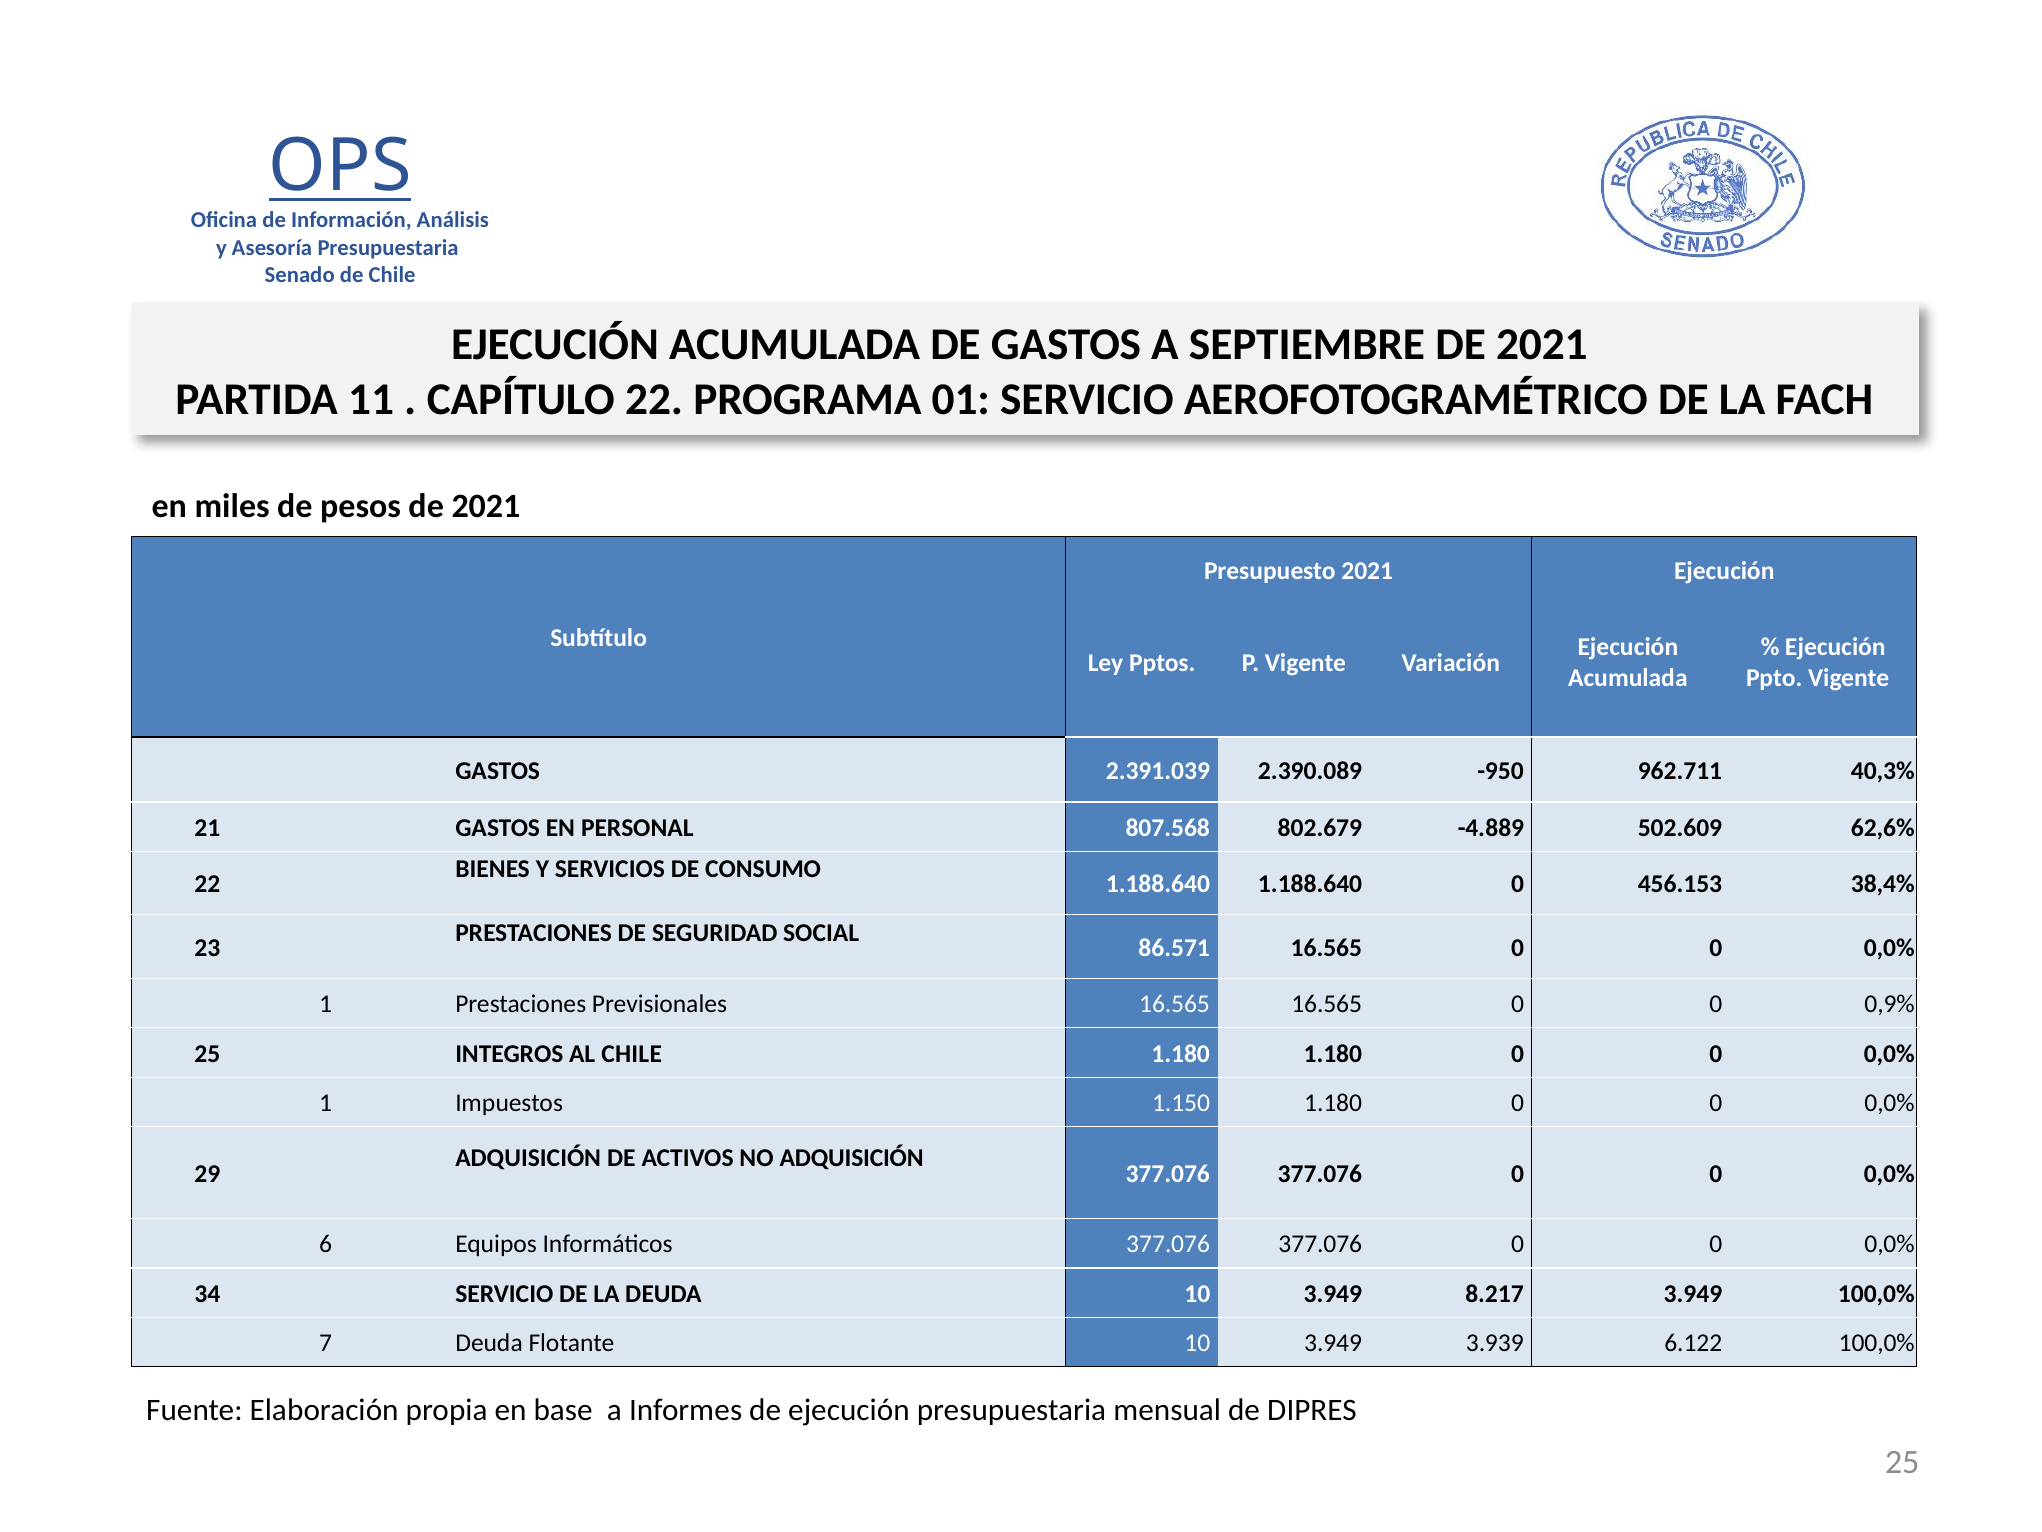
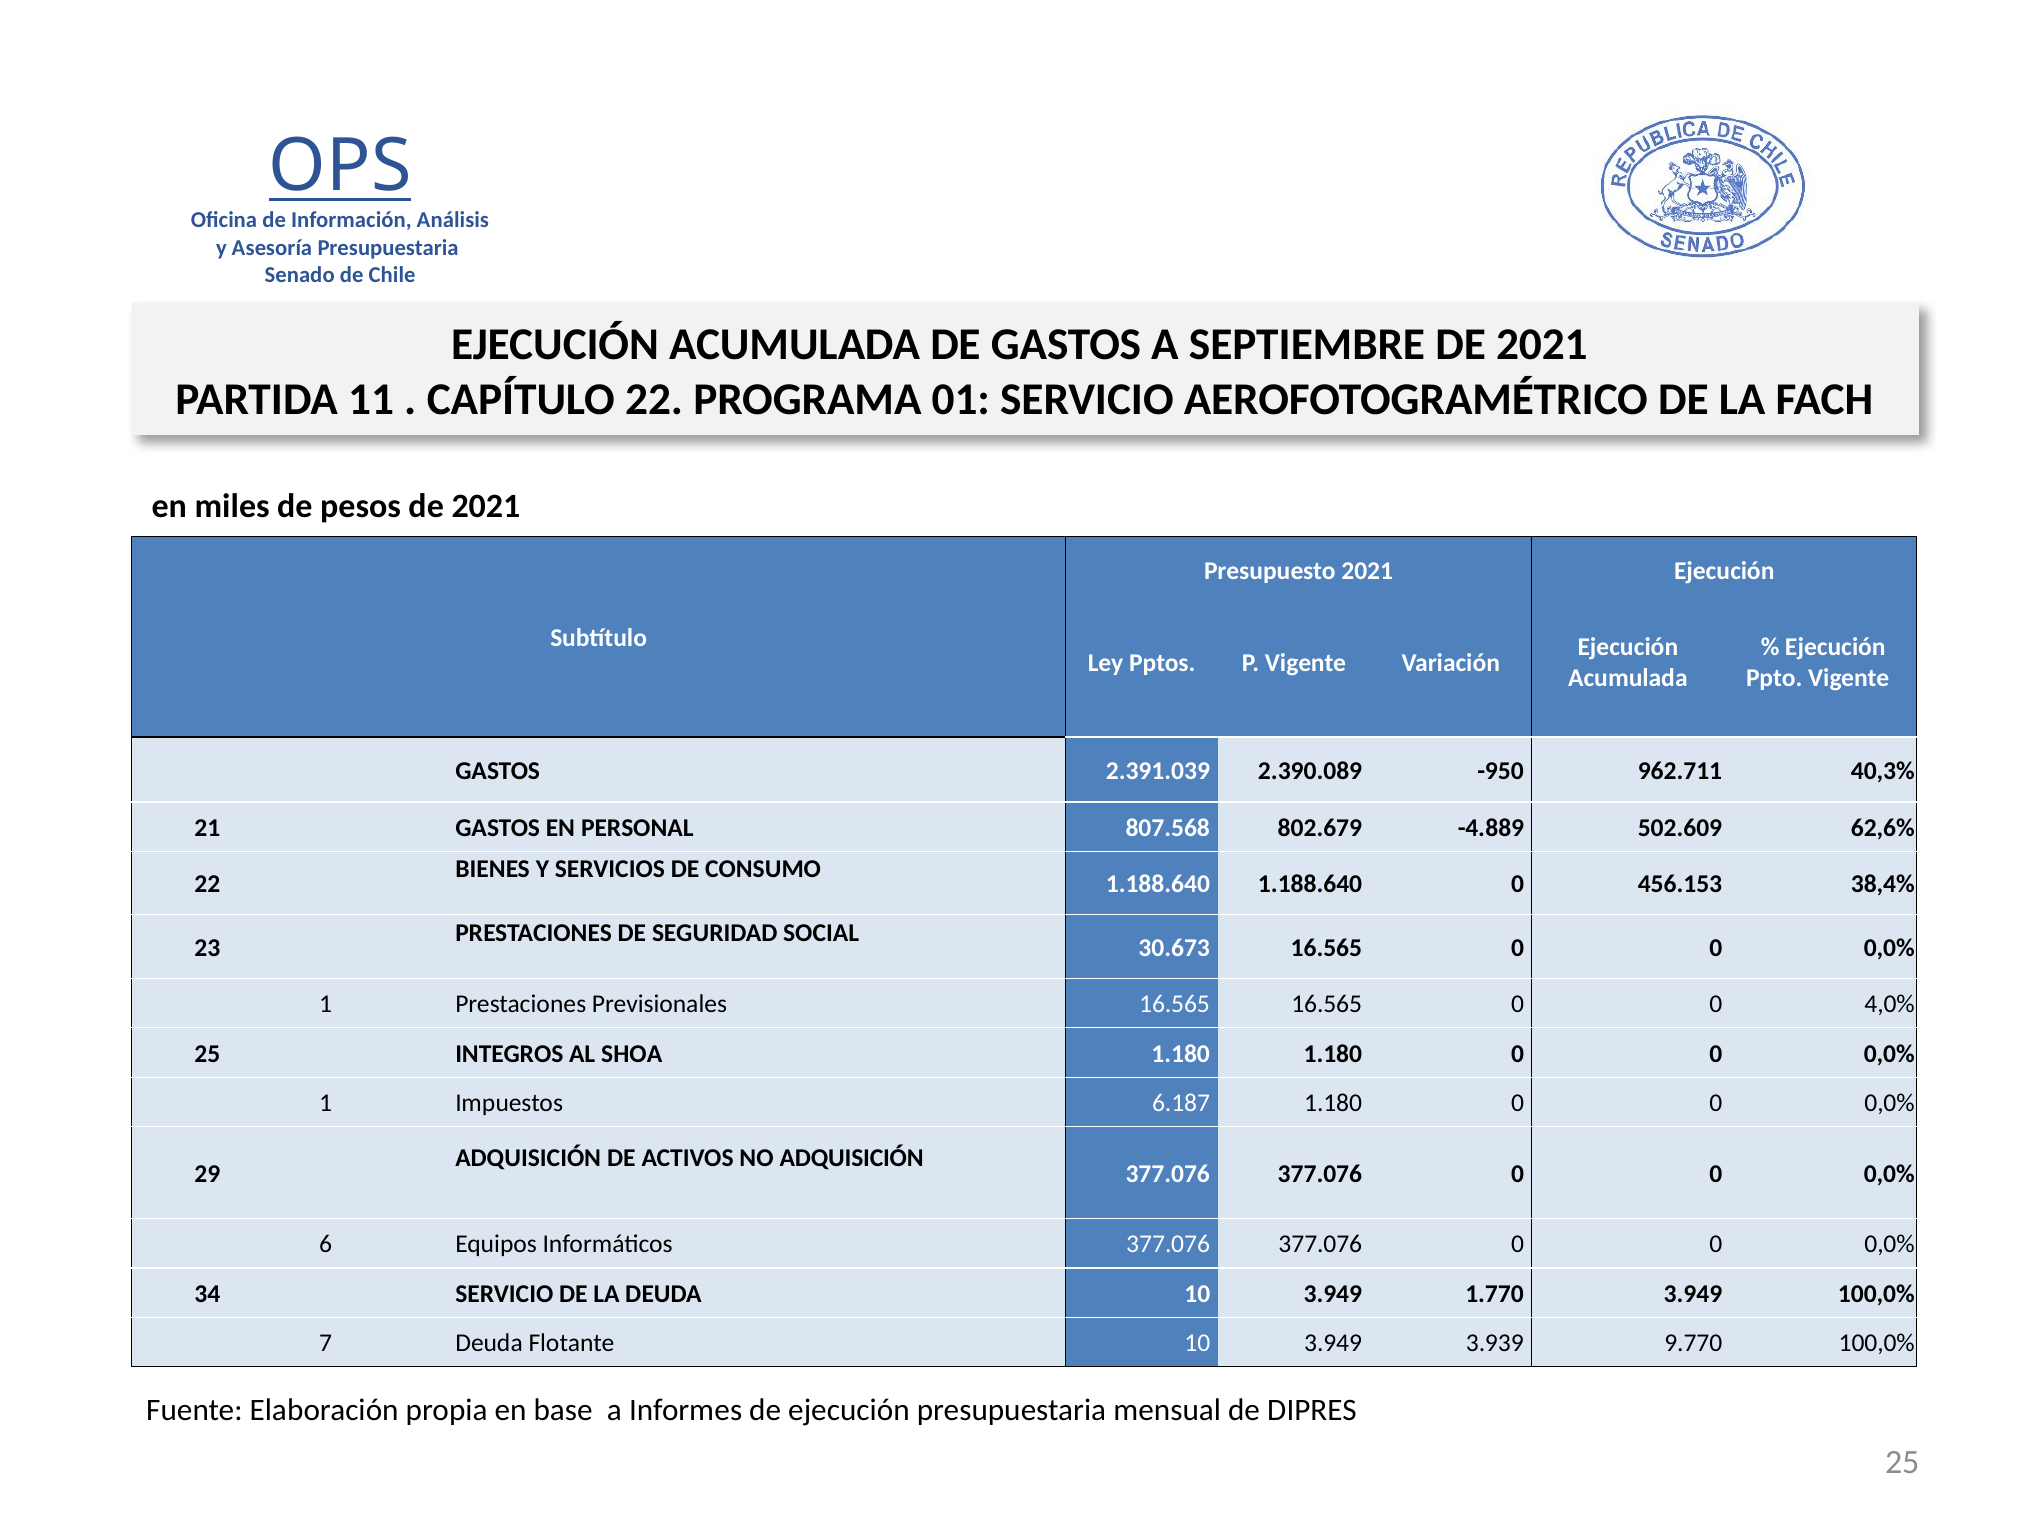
86.571: 86.571 -> 30.673 (1174, 948)
0,9%: 0,9% -> 4,0% (1890, 1004)
AL CHILE: CHILE -> SHOA (632, 1053)
1.150: 1.150 -> 6.187 (1181, 1103)
8.217: 8.217 -> 1.770 (1495, 1293)
6.122: 6.122 -> 9.770 (1693, 1343)
